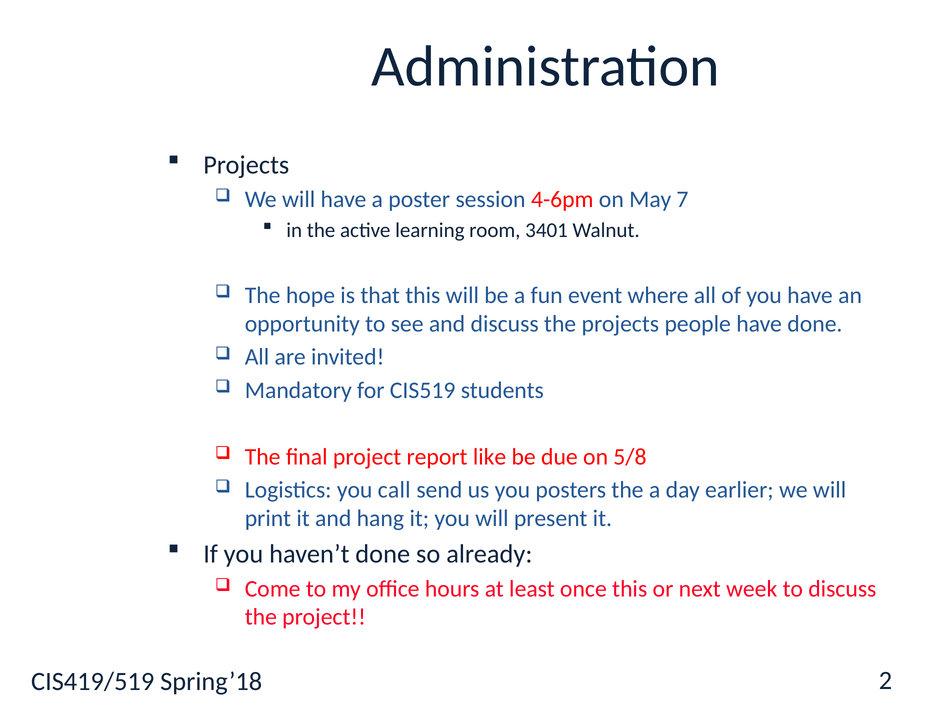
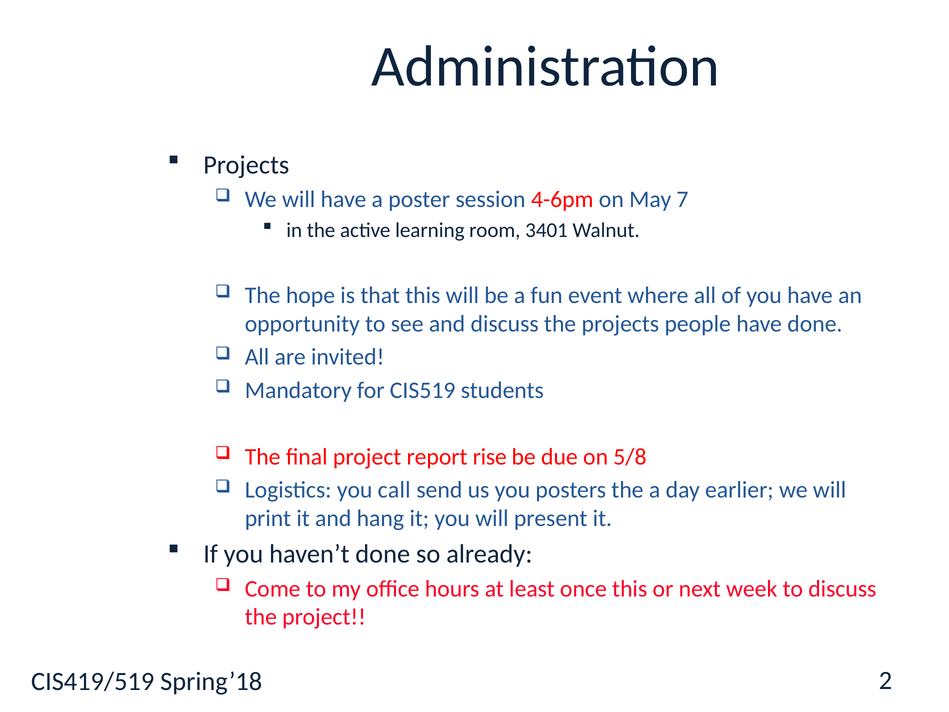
like: like -> rise (490, 457)
